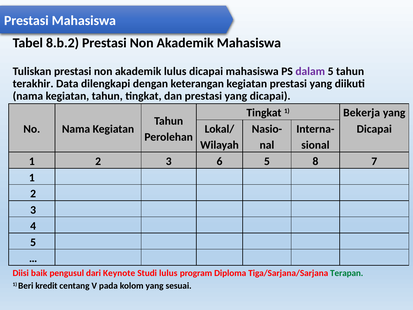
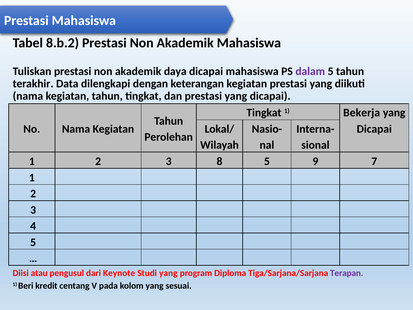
akademik lulus: lulus -> daya (175, 71)
6: 6 -> 8 (220, 161)
8: 8 -> 9 (315, 161)
baik: baik -> atau (39, 273)
Studi lulus: lulus -> yang (168, 273)
Terapan colour: green -> purple (347, 273)
